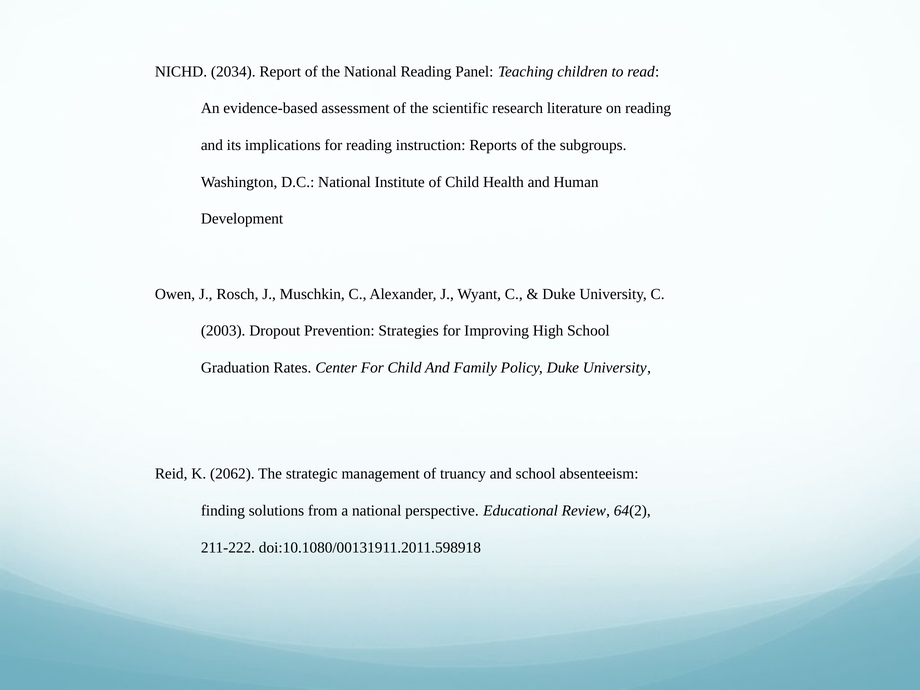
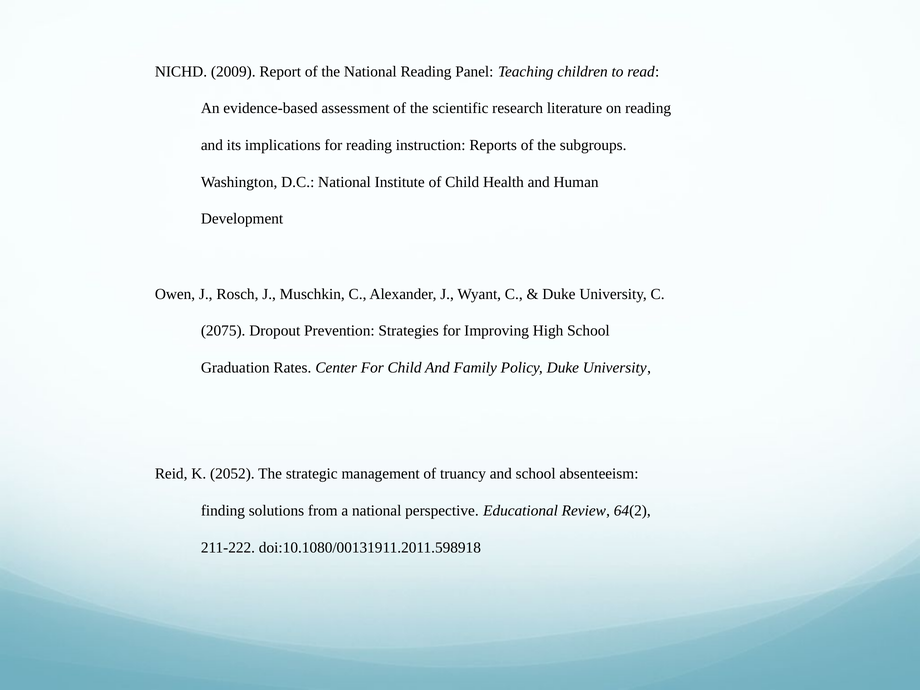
2034: 2034 -> 2009 (233, 72)
2003: 2003 -> 2075 (223, 331)
2062: 2062 -> 2052 (232, 474)
